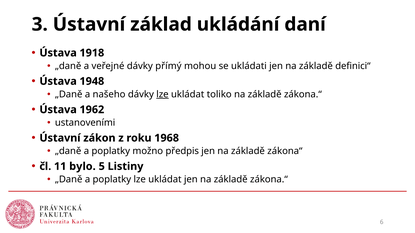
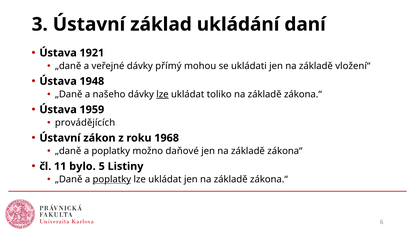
1918: 1918 -> 1921 (92, 53)
definici“: definici“ -> vložení“ (353, 66)
1962: 1962 -> 1959 (92, 110)
ustanoveními: ustanoveními -> provádějících (85, 123)
předpis: předpis -> daňové (182, 151)
poplatky underline: none -> present (112, 180)
